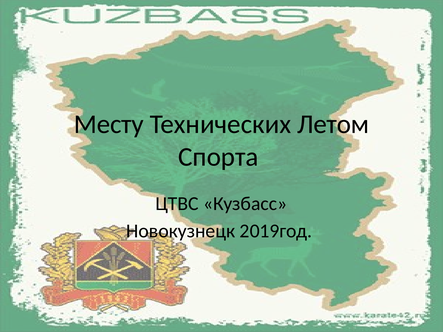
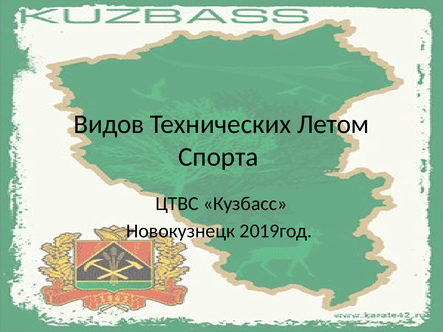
Месту: Месту -> Видов (109, 124)
